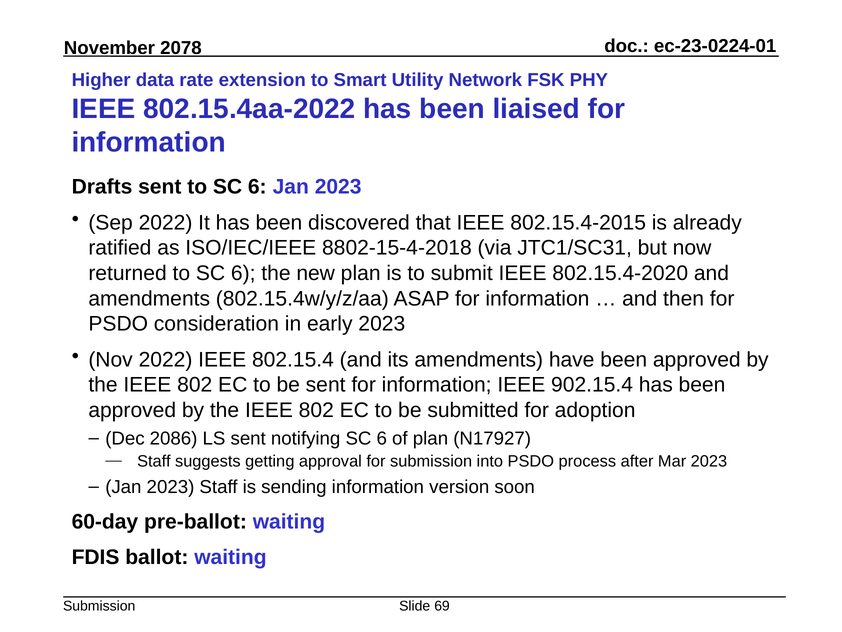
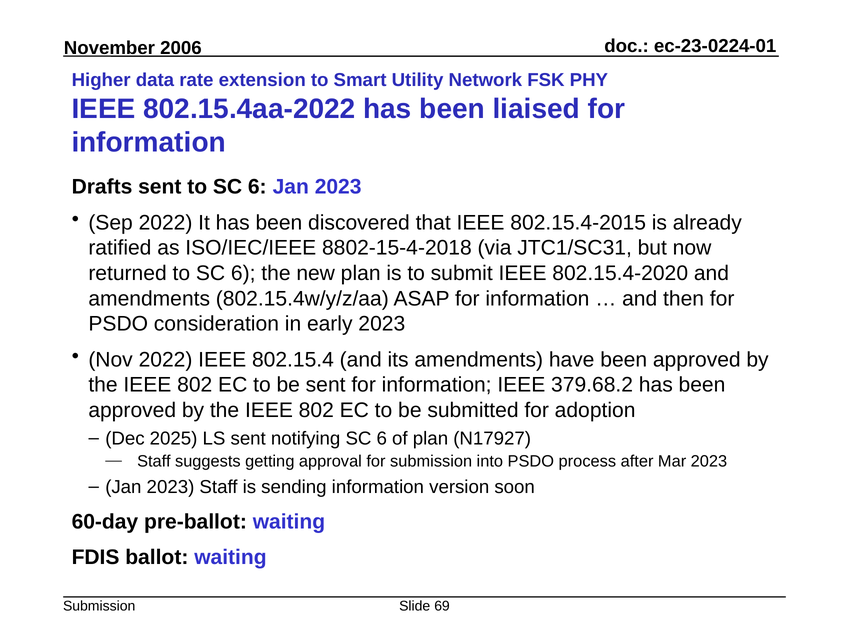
2078: 2078 -> 2006 (181, 48)
902.15.4: 902.15.4 -> 379.68.2 (592, 385)
2086: 2086 -> 2025 (174, 438)
